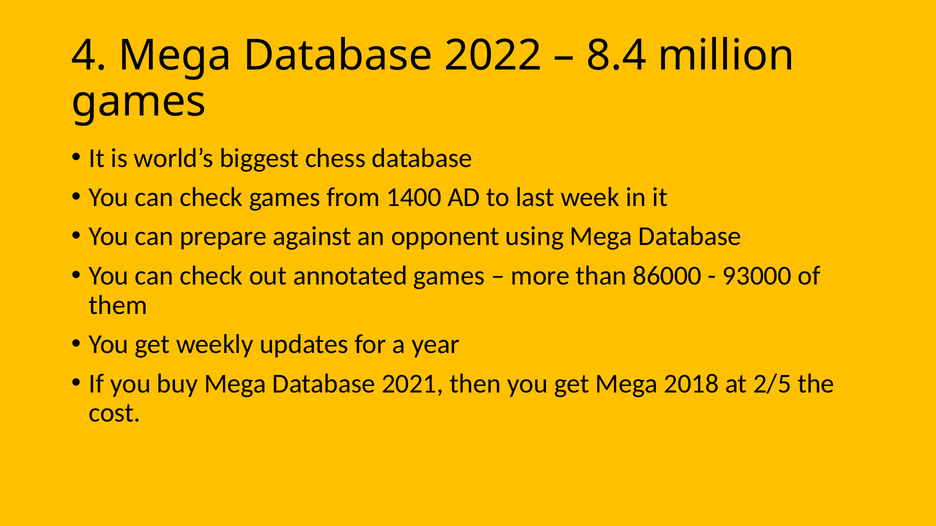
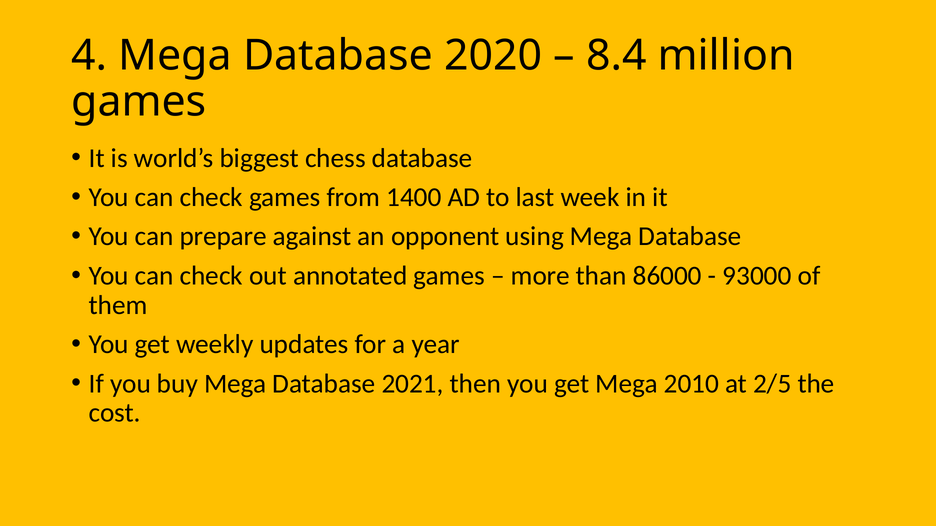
2022: 2022 -> 2020 (493, 55)
2018: 2018 -> 2010 (691, 384)
